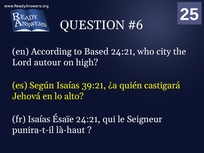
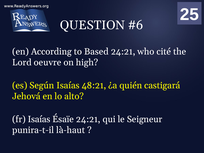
city: city -> cité (164, 52)
autour: autour -> oeuvre (48, 62)
39:21: 39:21 -> 48:21 (94, 85)
